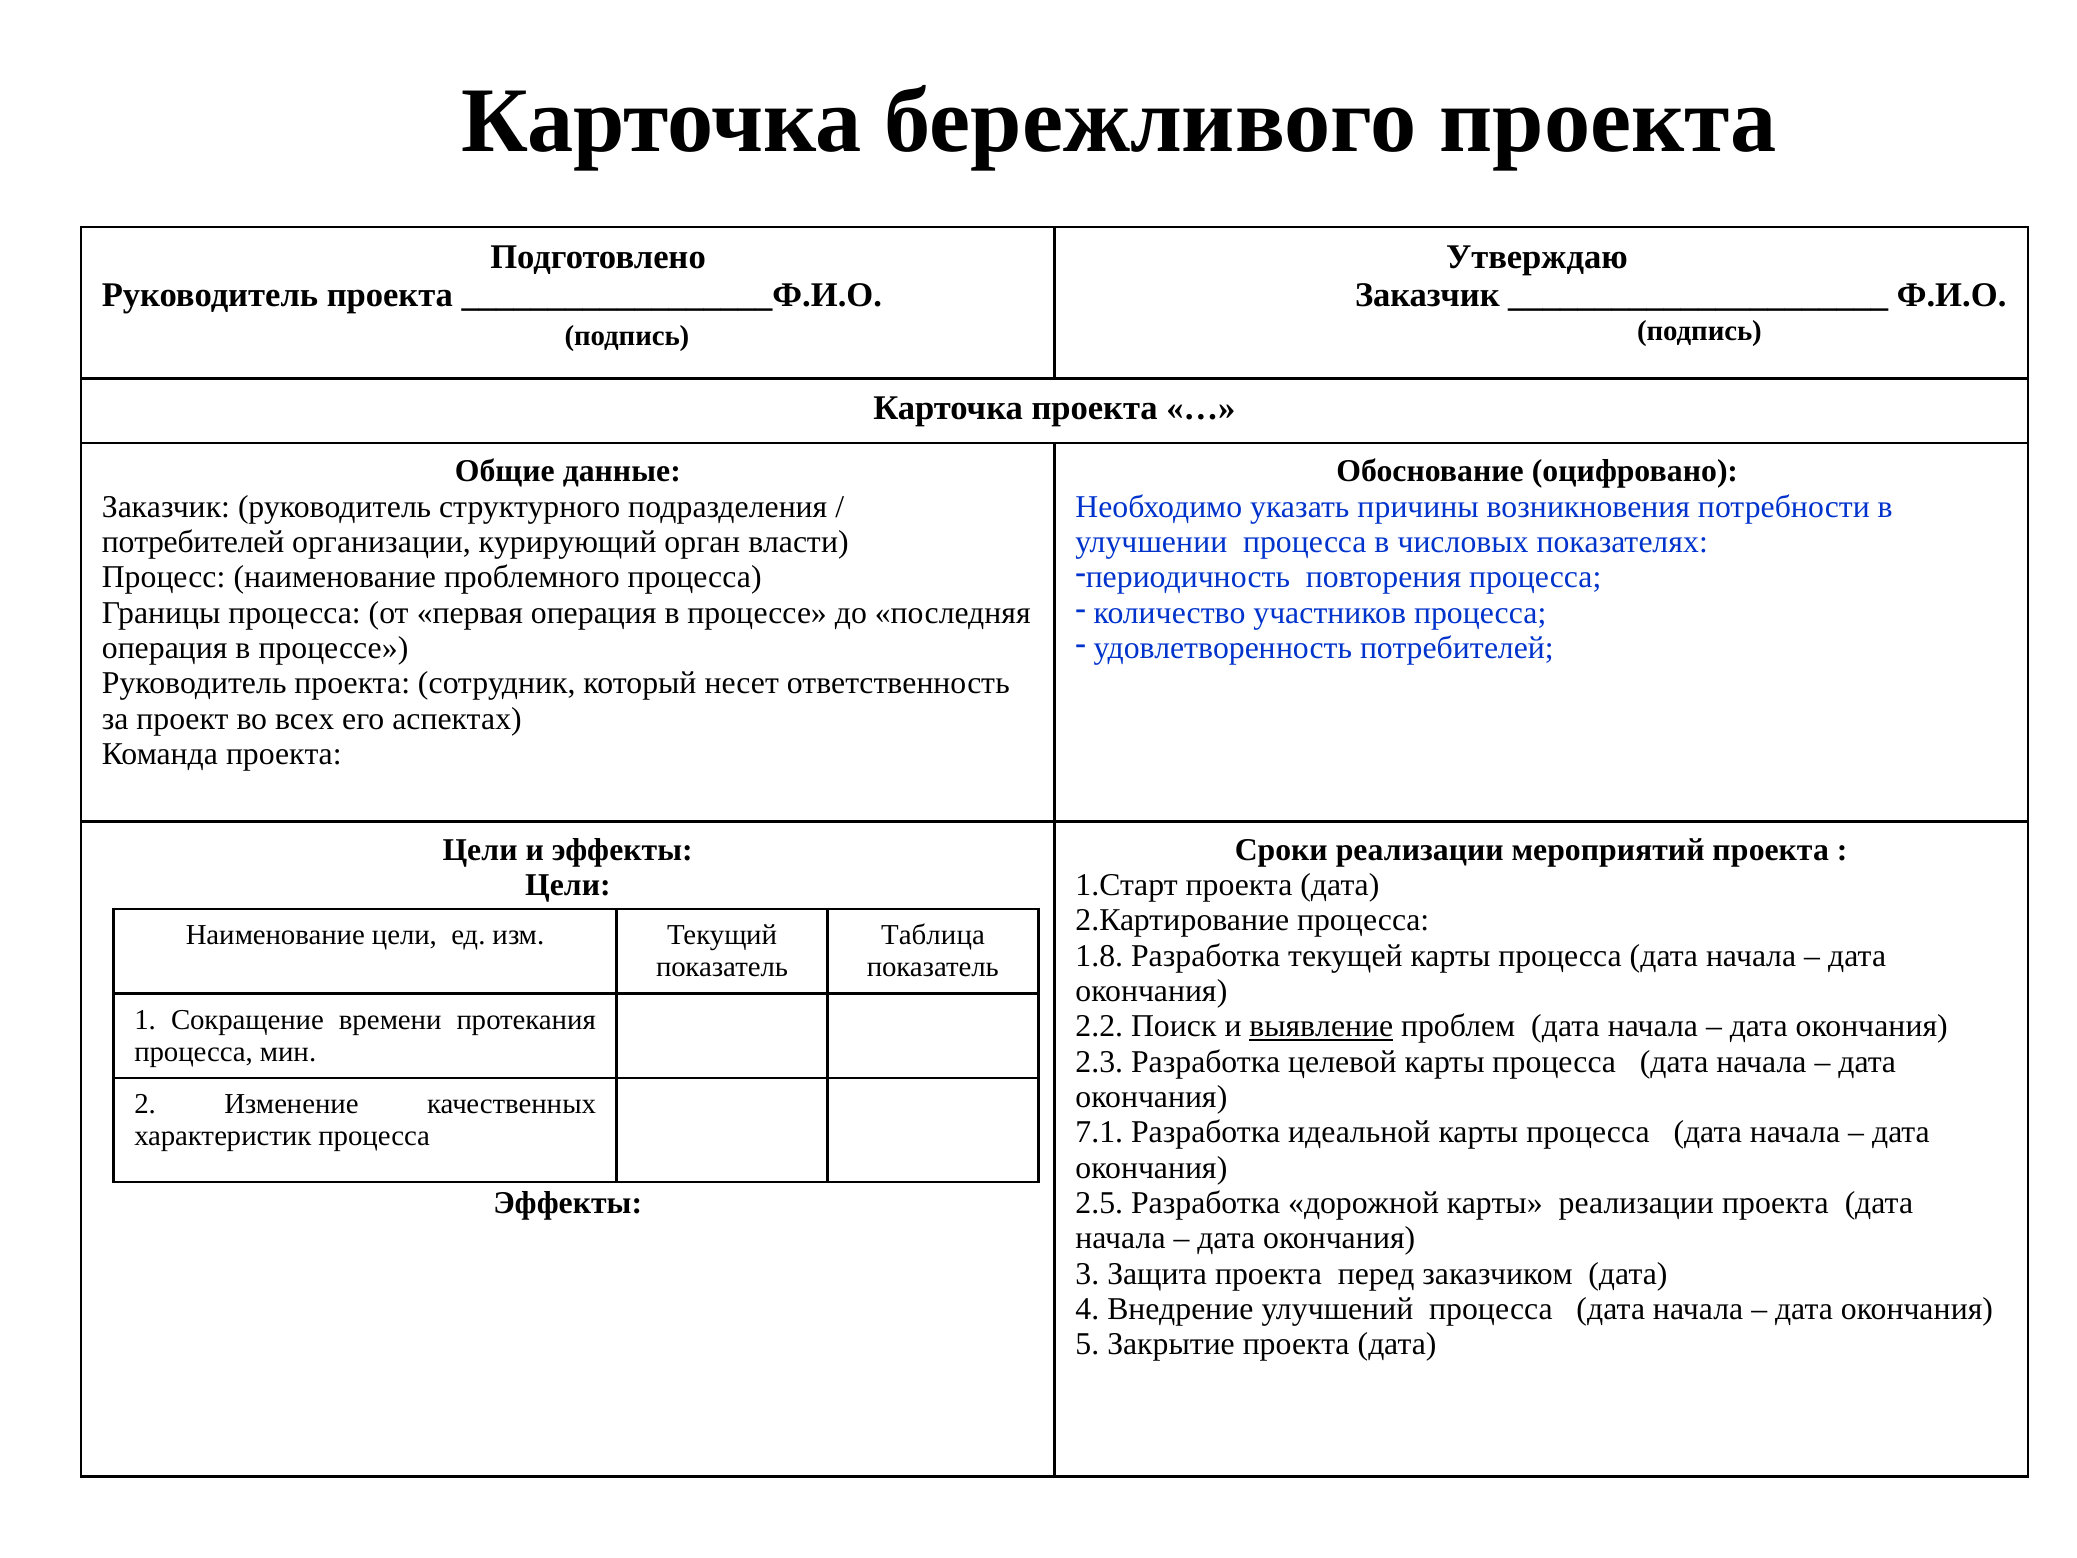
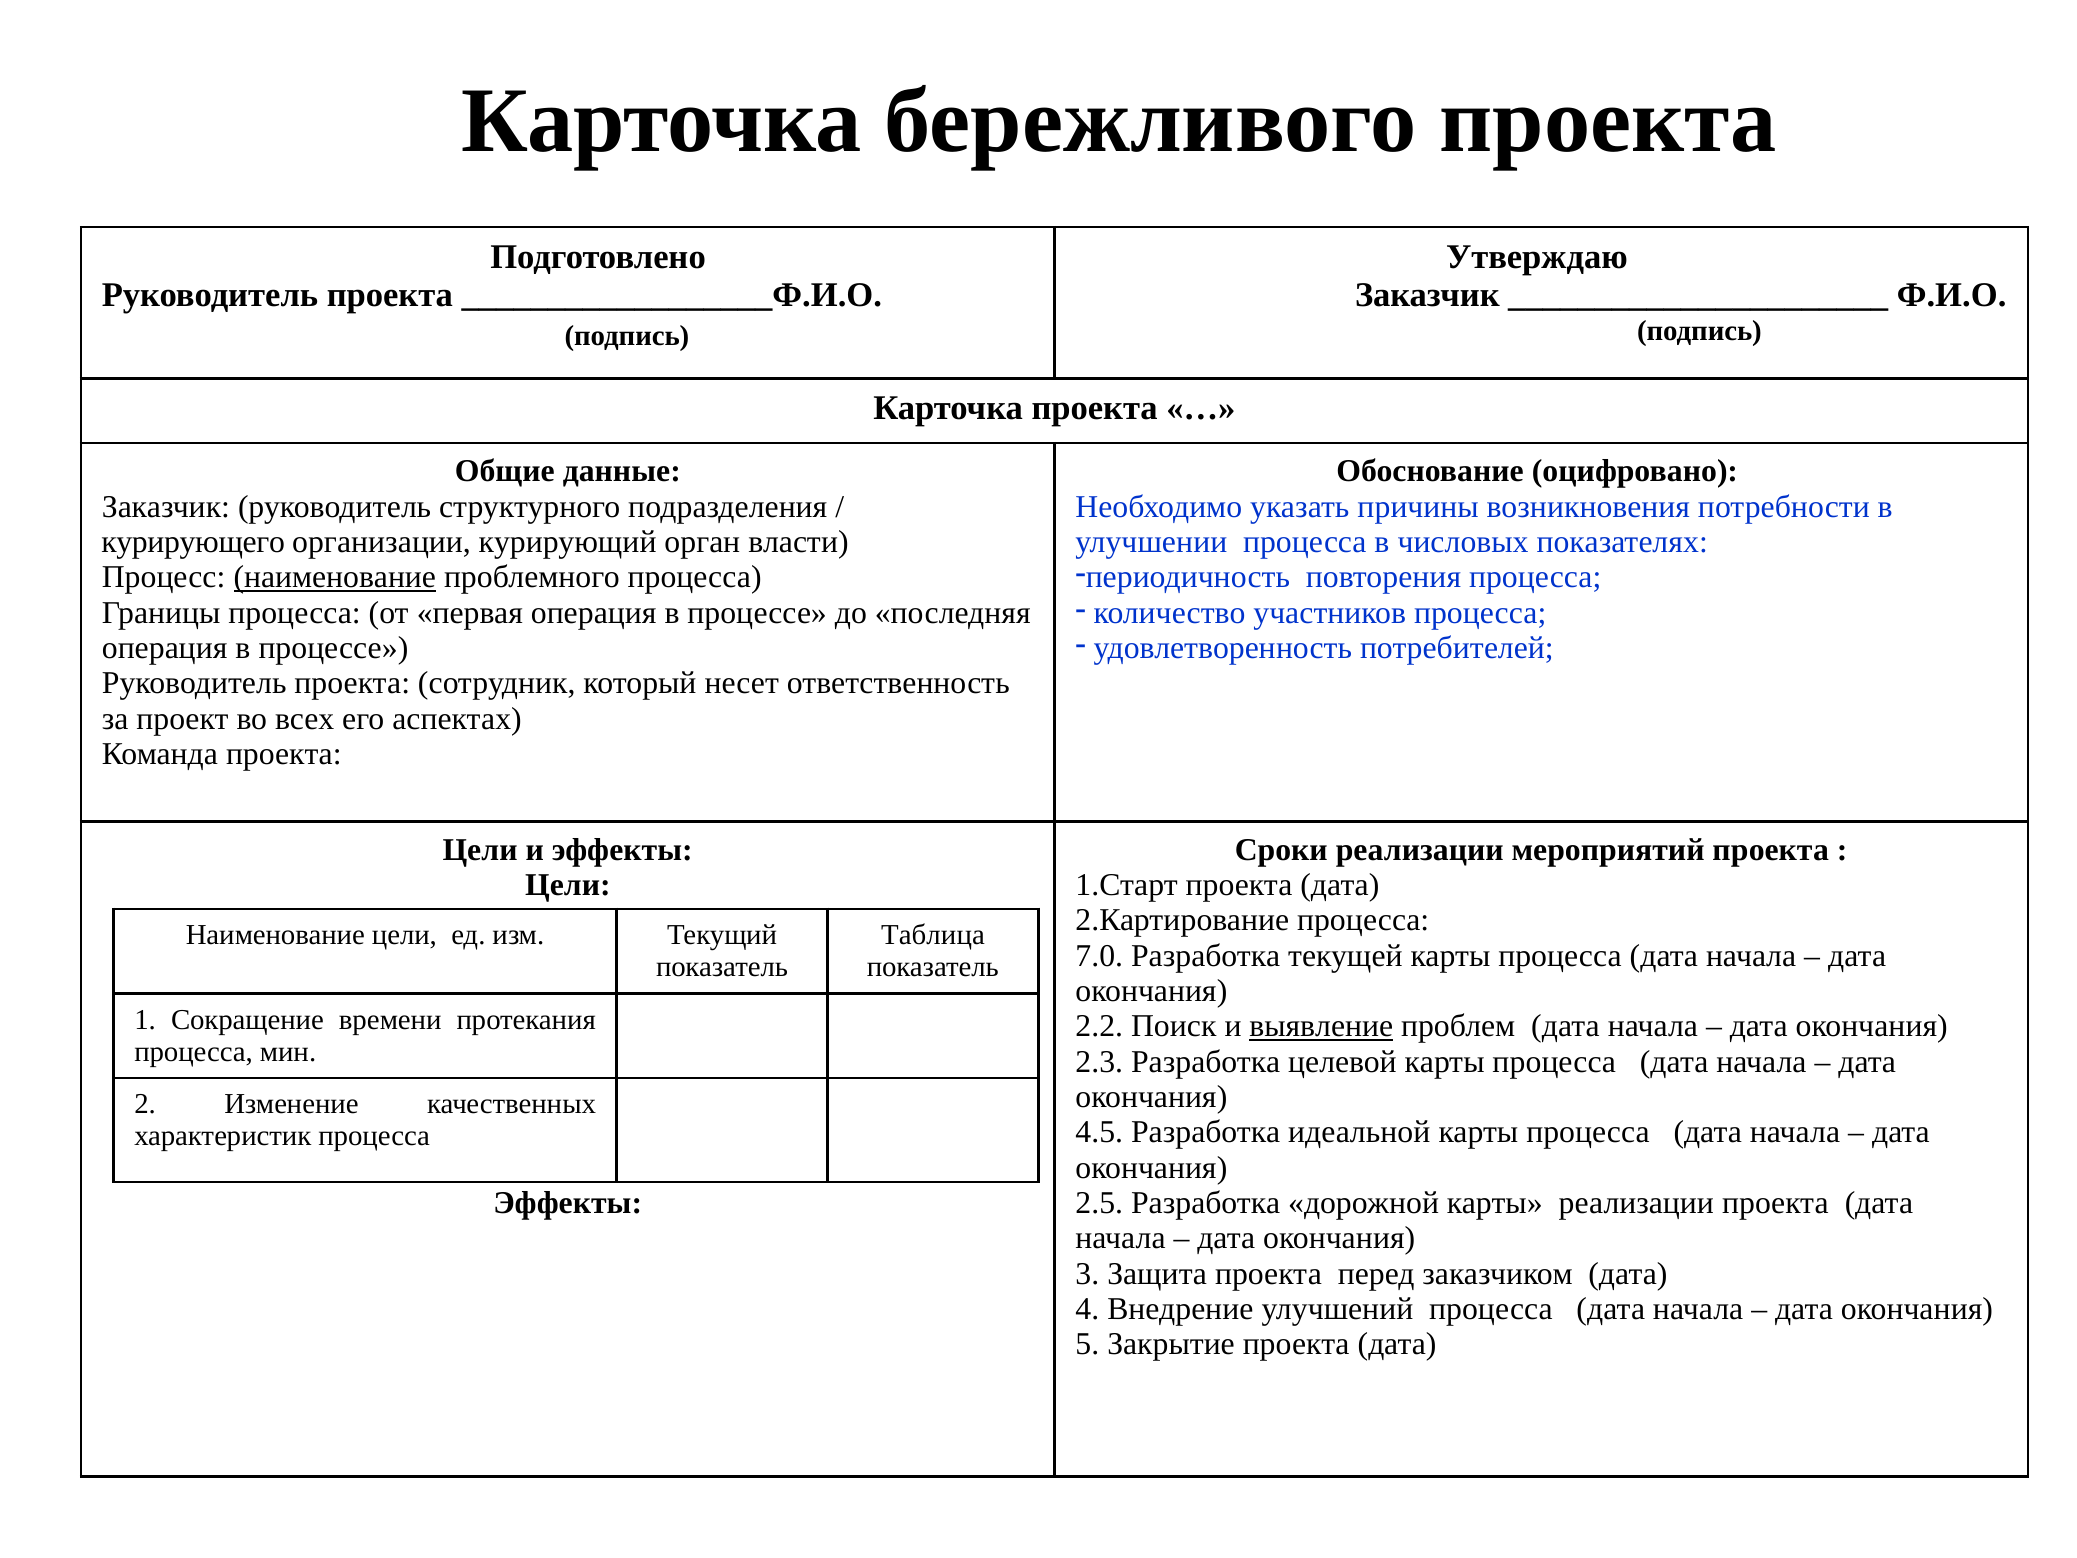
потребителей: потребителей -> курирующего (193, 542)
наименование underline: none -> present (335, 577)
1.8: 1.8 -> 7.0 (1099, 955)
7.1: 7.1 -> 4.5 (1099, 1132)
